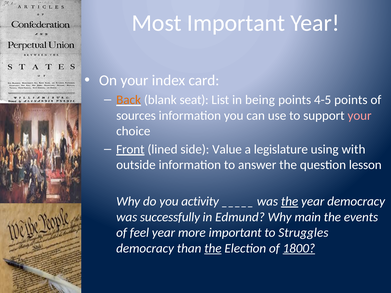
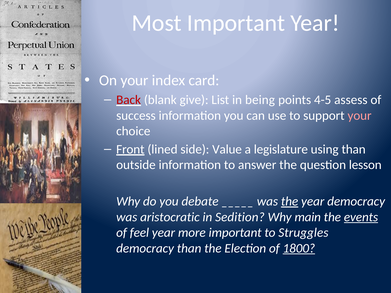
Back colour: orange -> red (129, 100)
seat: seat -> give (194, 100)
4-5 points: points -> assess (351, 100)
sources: sources -> success (136, 116)
using with: with -> than (354, 149)
activity: activity -> debate (200, 202)
successfully: successfully -> aristocratic (170, 217)
Edmund: Edmund -> Sedition (240, 217)
events underline: none -> present (361, 217)
the underline: present -> none (213, 248)
